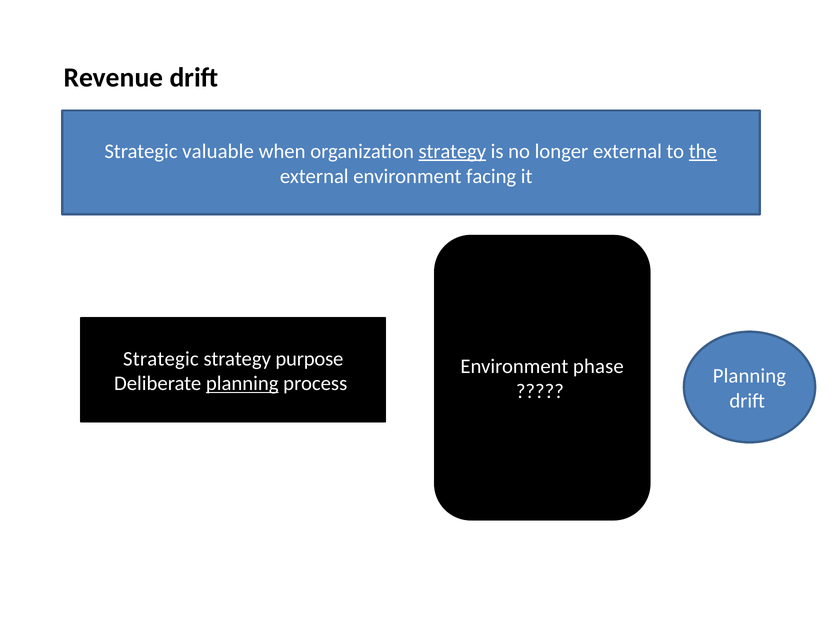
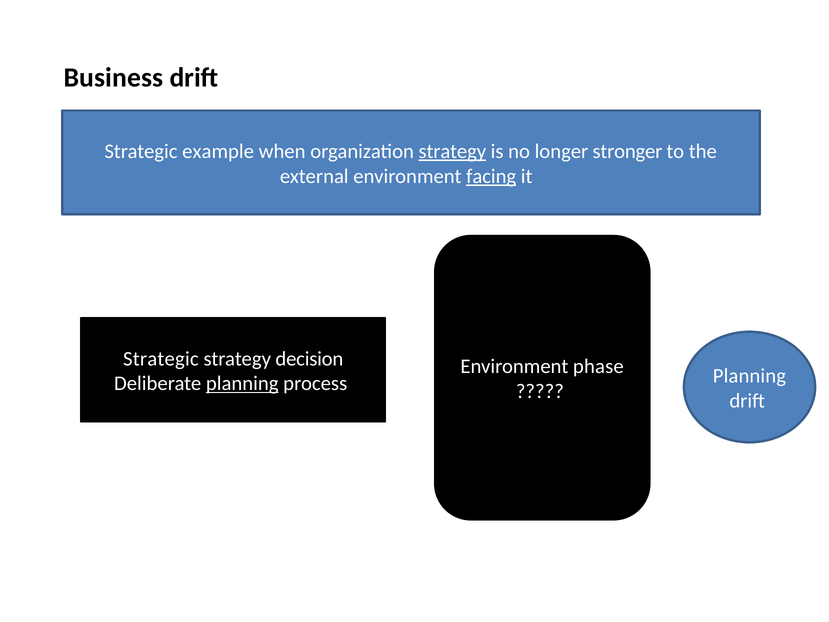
Revenue: Revenue -> Business (113, 78)
valuable: valuable -> example (218, 151)
longer external: external -> stronger (627, 151)
the underline: present -> none (703, 151)
facing underline: none -> present (491, 176)
purpose: purpose -> decision (309, 359)
